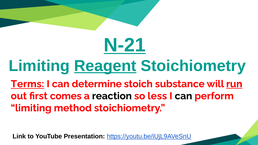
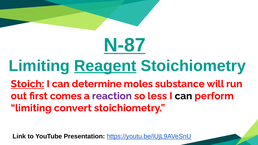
N-21: N-21 -> N-87 (125, 45)
Terms: Terms -> Stoich (27, 84)
stoich: stoich -> moles (138, 84)
run underline: present -> none (234, 84)
reaction colour: black -> purple (112, 96)
method: method -> convert (73, 108)
